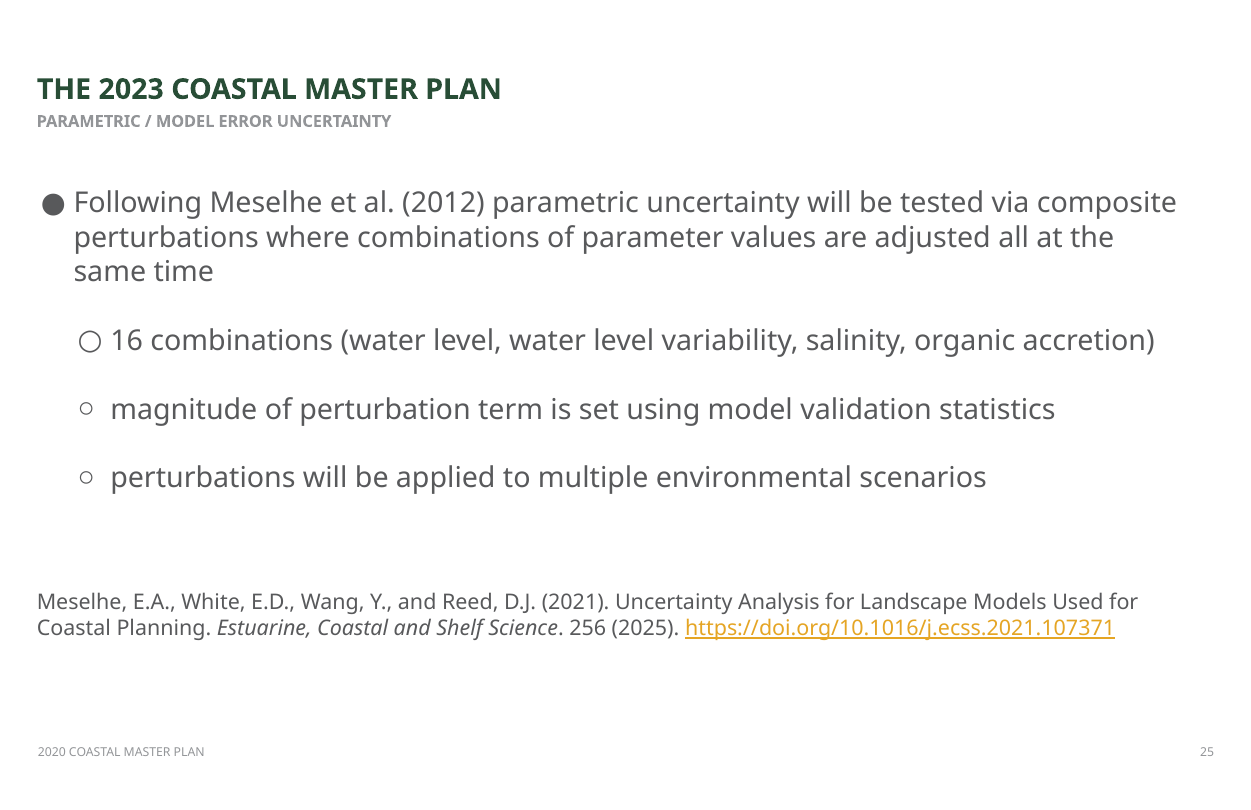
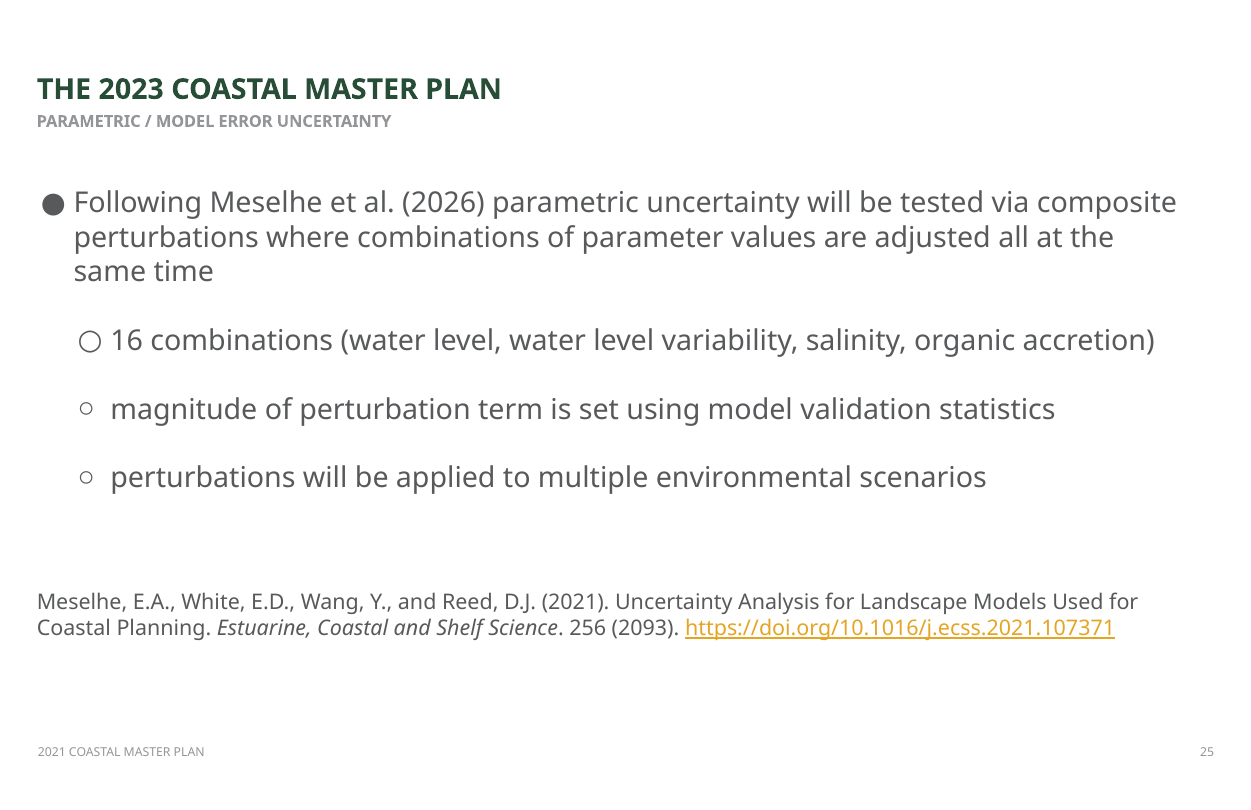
2012: 2012 -> 2026 (443, 203)
2025: 2025 -> 2093 (646, 628)
2020: 2020 -> 2021 (52, 752)
